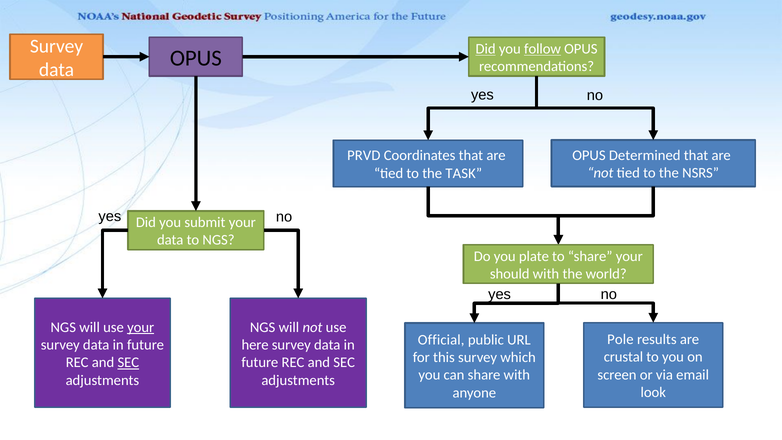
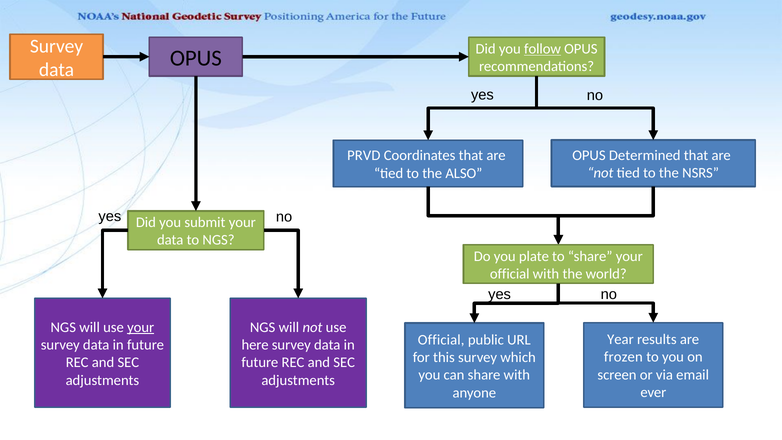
Did underline: present -> none (486, 49)
TASK: TASK -> ALSO (464, 173)
should: should -> official (510, 274)
Pole: Pole -> Year (620, 339)
crustal: crustal -> frozen (623, 357)
SEC underline: present -> none (128, 362)
look: look -> ever (653, 392)
